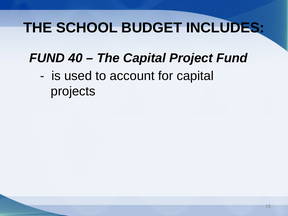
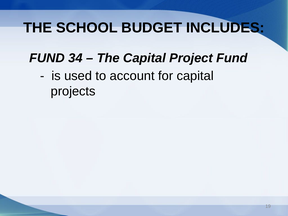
40: 40 -> 34 (75, 58)
